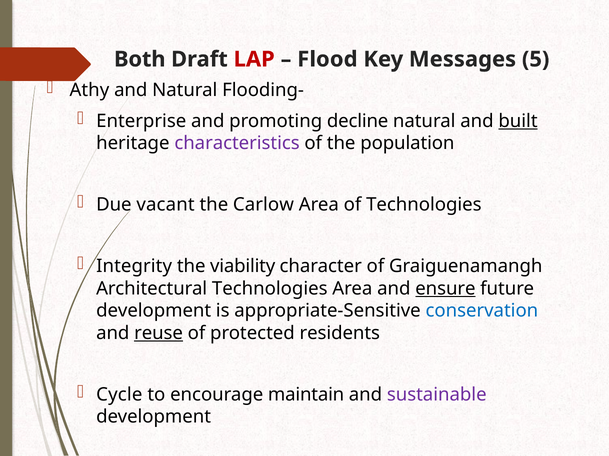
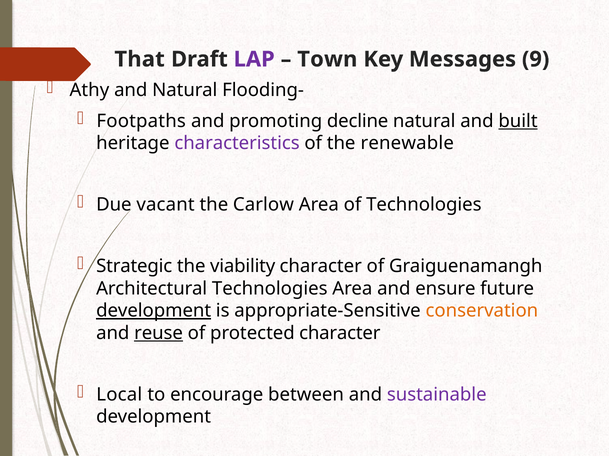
Both: Both -> That (140, 59)
LAP colour: red -> purple (254, 59)
Flood: Flood -> Town (327, 59)
5: 5 -> 9 (536, 59)
Enterprise: Enterprise -> Footpaths (141, 121)
population: population -> renewable (407, 144)
Integrity: Integrity -> Strategic (134, 267)
ensure underline: present -> none (445, 289)
development underline: none -> present (154, 311)
conservation colour: blue -> orange (482, 311)
protected residents: residents -> character (340, 334)
Cycle: Cycle -> Local (119, 395)
maintain: maintain -> between (306, 395)
